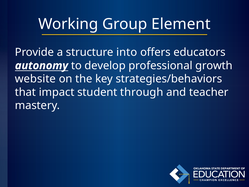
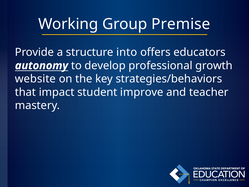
Element: Element -> Premise (181, 24)
through: through -> improve (142, 92)
